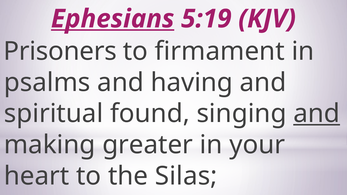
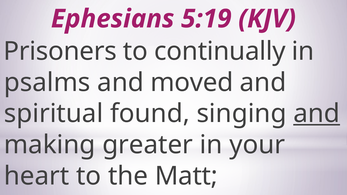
Ephesians underline: present -> none (113, 19)
firmament: firmament -> continually (220, 51)
having: having -> moved (192, 82)
Silas: Silas -> Matt (186, 176)
